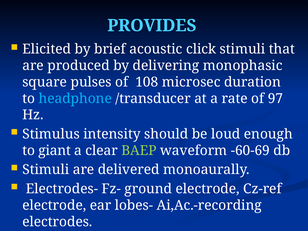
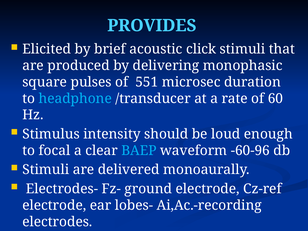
108: 108 -> 551 (147, 82)
97: 97 -> 60 (275, 99)
giant: giant -> focal (55, 151)
BAEP colour: light green -> light blue (139, 151)
-60-69: -60-69 -> -60-96 (250, 151)
